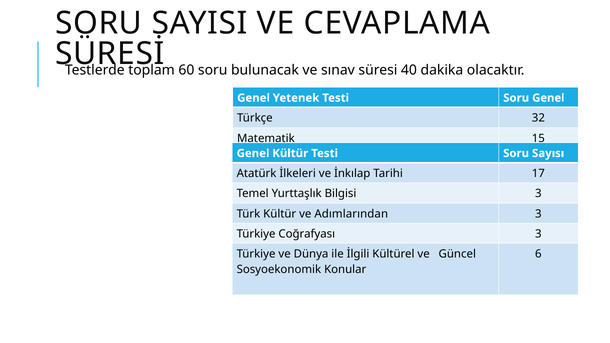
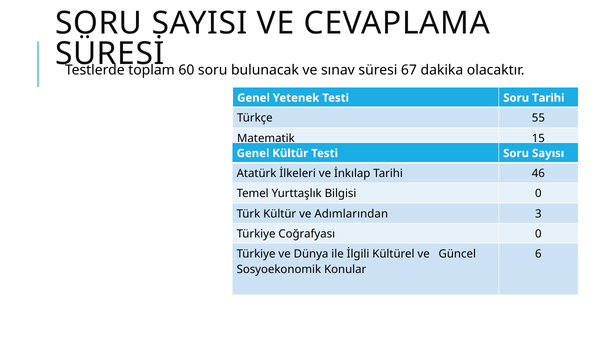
40: 40 -> 67 (409, 70)
Soru Genel: Genel -> Tarihi (548, 98)
32: 32 -> 55 (538, 118)
17: 17 -> 46 (538, 174)
Bilgisi 3: 3 -> 0 (538, 194)
Coğrafyası 3: 3 -> 0 (538, 234)
